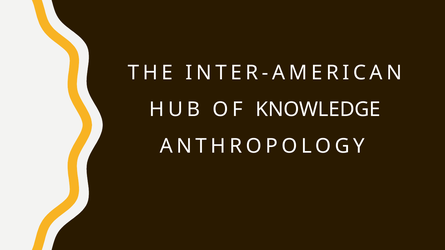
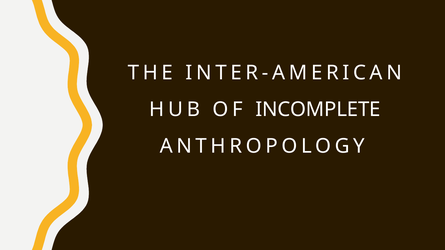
KNOWLEDGE: KNOWLEDGE -> INCOMPLETE (318, 109)
